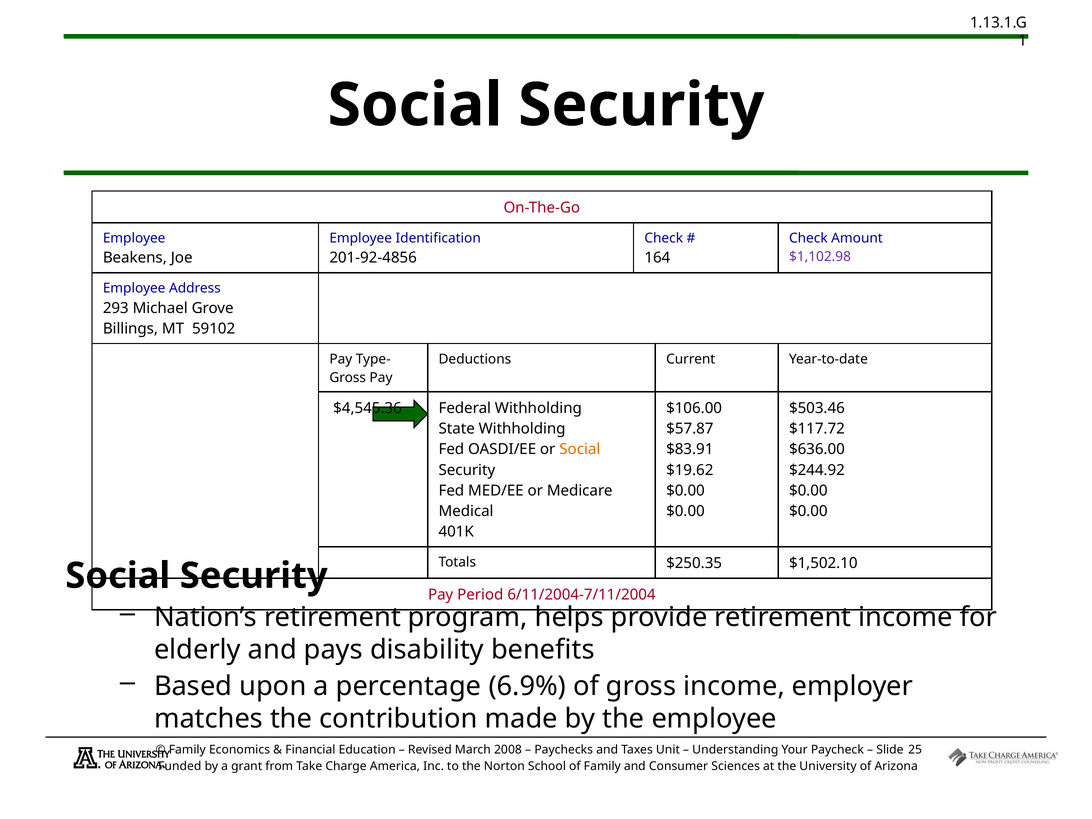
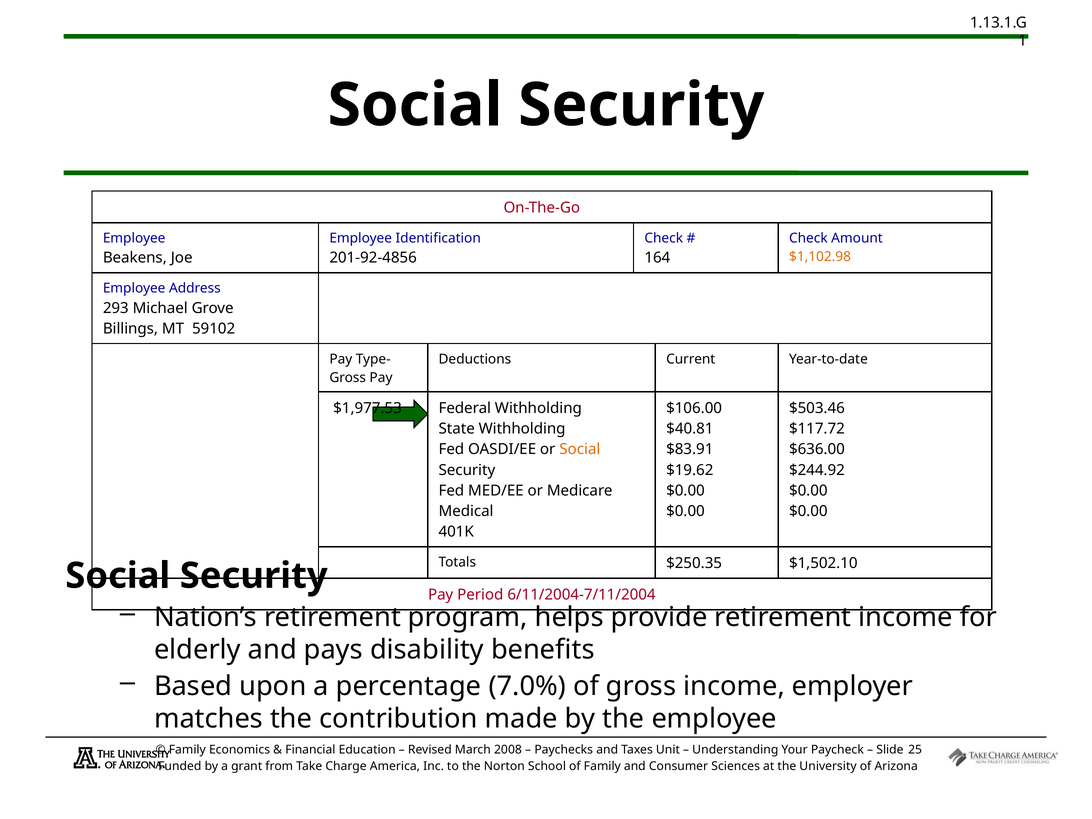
$1,102.98 colour: purple -> orange (820, 257)
$4,545.36: $4,545.36 -> $1,977.53 (368, 408)
$57.87: $57.87 -> $40.81 (690, 429)
6.9%: 6.9% -> 7.0% (527, 686)
